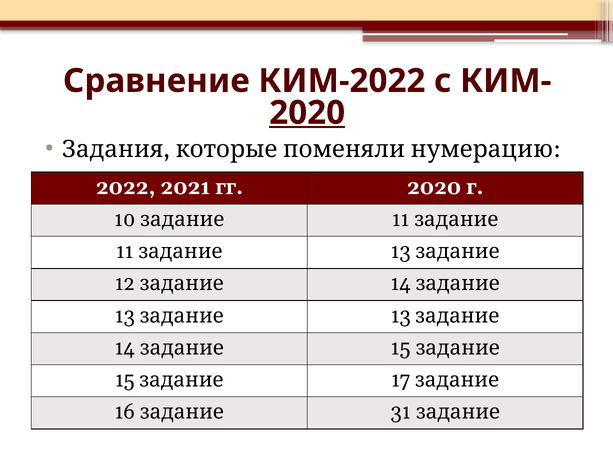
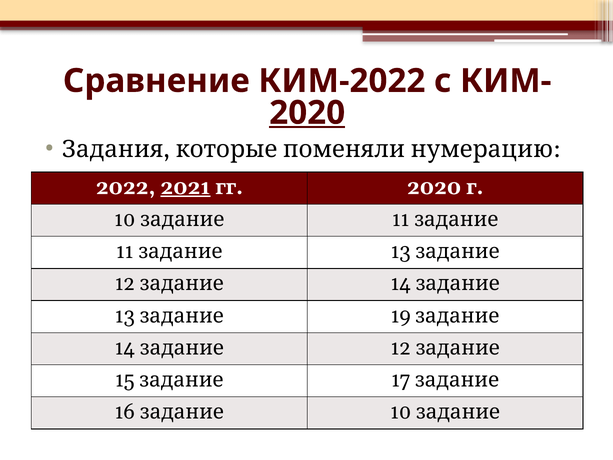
2021 underline: none -> present (185, 187)
13 задание 13: 13 -> 19 (401, 316)
14 задание 15: 15 -> 12 (401, 348)
задание 31: 31 -> 10 (401, 412)
